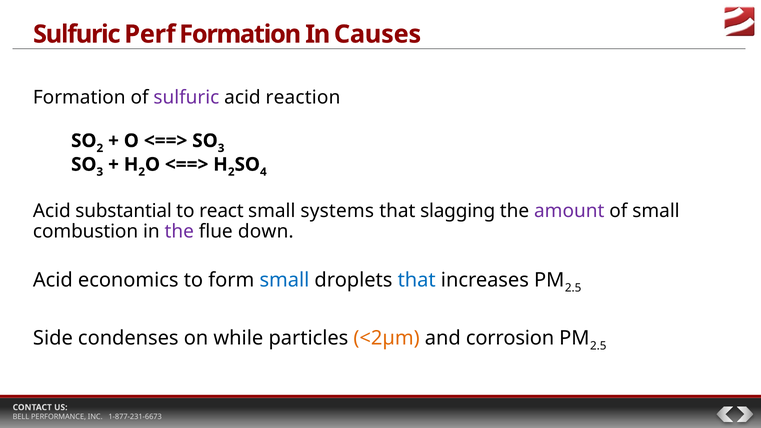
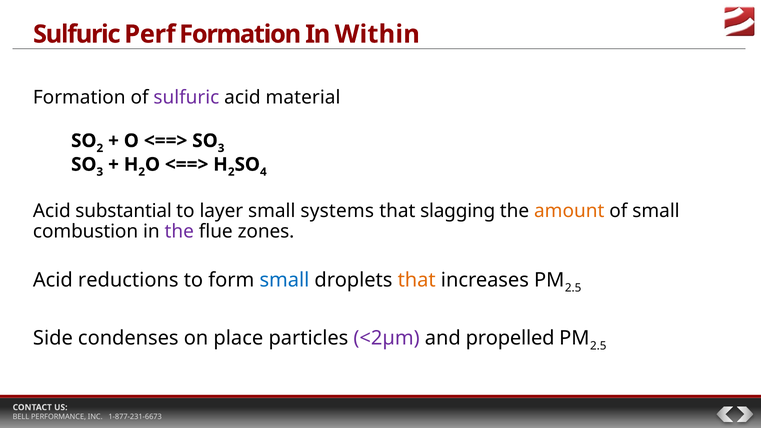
Causes: Causes -> Within (377, 34)
reaction: reaction -> material (303, 97)
react: react -> layer (221, 211)
amount colour: purple -> orange (569, 211)
down: down -> zones (266, 232)
economics: economics -> reductions (128, 280)
that colour: blue -> orange (417, 280)
while: while -> place (238, 338)
<2µm colour: orange -> purple (387, 338)
corrosion: corrosion -> propelled (510, 338)
